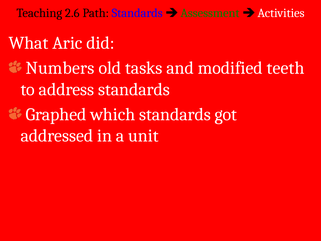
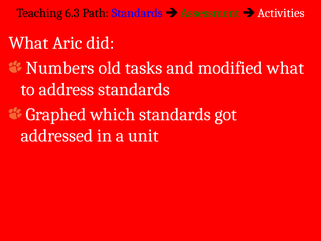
2.6: 2.6 -> 6.3 (72, 13)
modified teeth: teeth -> what (286, 68)
